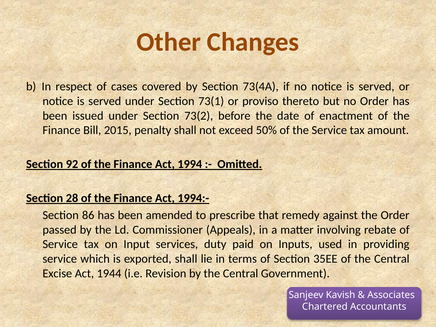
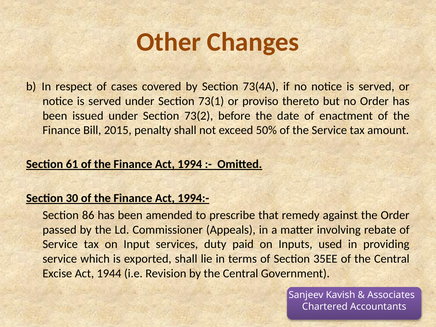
92: 92 -> 61 (72, 164)
28: 28 -> 30 (72, 198)
